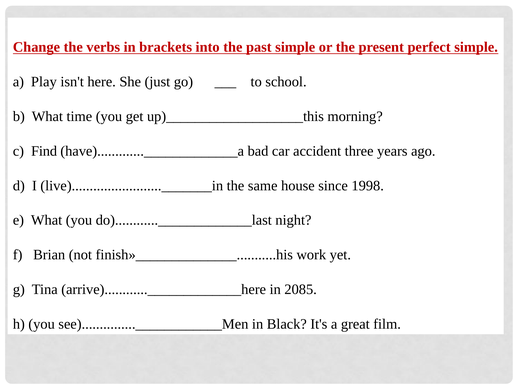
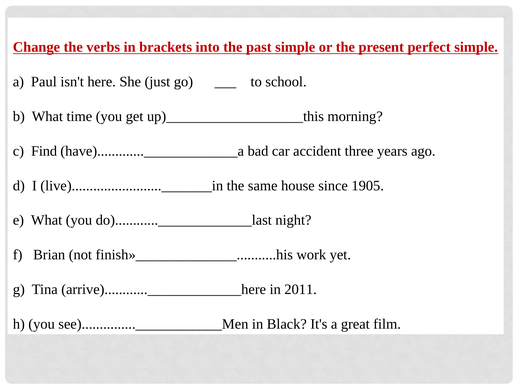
Play: Play -> Paul (44, 82)
1998: 1998 -> 1905 (368, 185)
2085: 2085 -> 2011 (301, 289)
